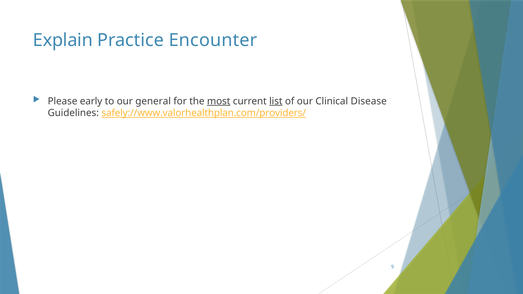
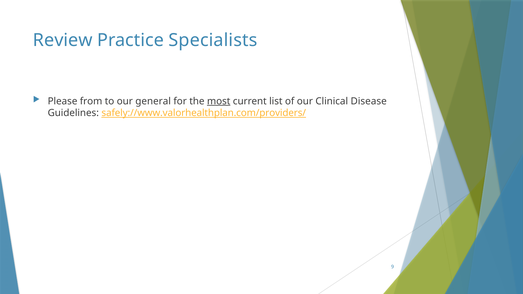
Explain: Explain -> Review (63, 40)
Encounter: Encounter -> Specialists (213, 40)
early: early -> from (91, 101)
list underline: present -> none (276, 101)
